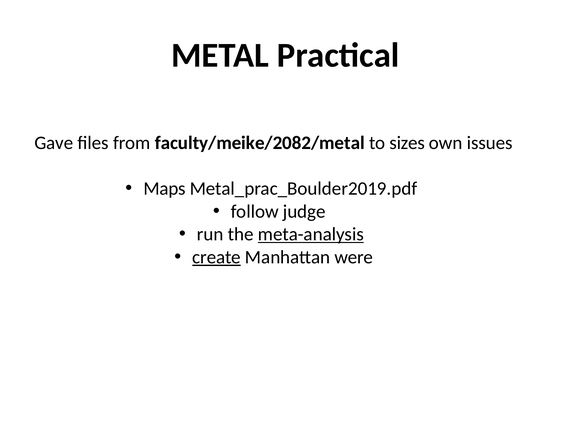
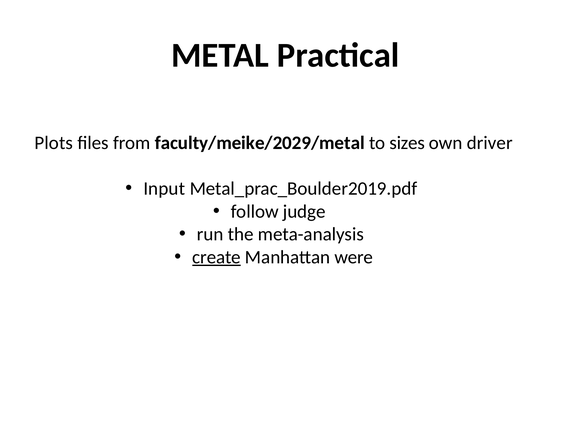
Gave: Gave -> Plots (54, 143)
faculty/meike/2082/metal: faculty/meike/2082/metal -> faculty/meike/2029/metal (260, 143)
issues: issues -> driver (490, 143)
Maps: Maps -> Input (164, 189)
meta-analysis underline: present -> none (311, 234)
